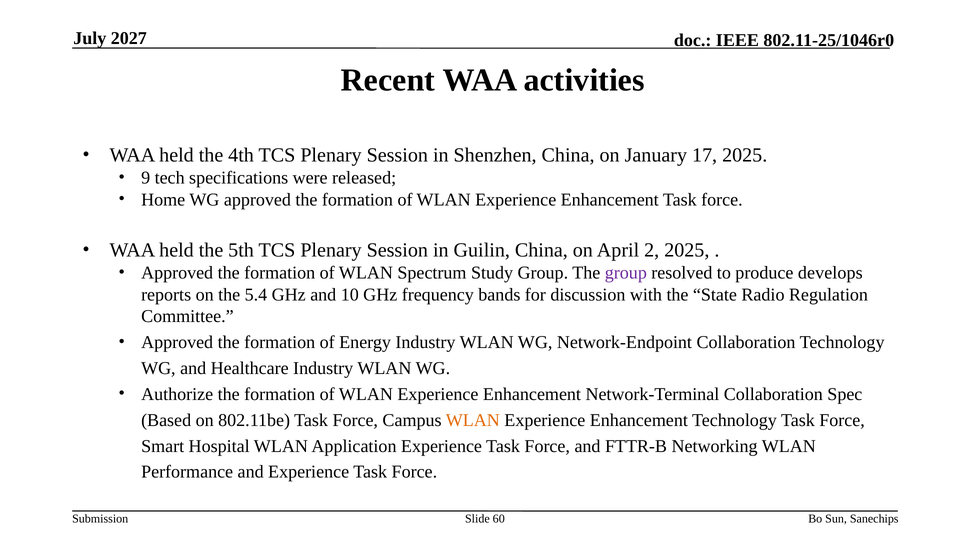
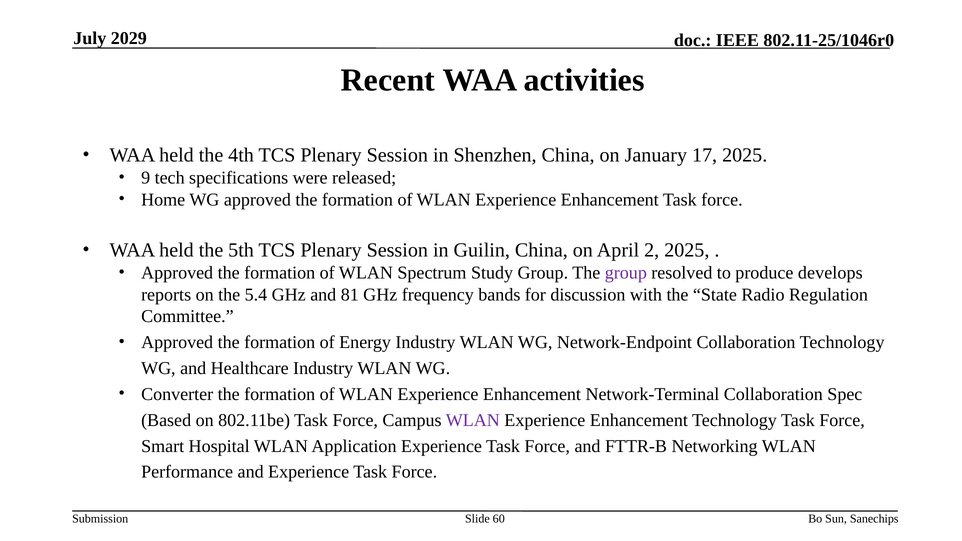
2027: 2027 -> 2029 (129, 38)
10: 10 -> 81 (350, 295)
Authorize: Authorize -> Converter (177, 394)
WLAN colour: orange -> purple (473, 420)
